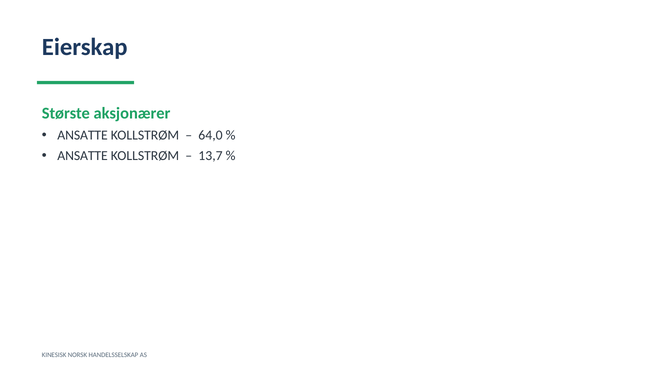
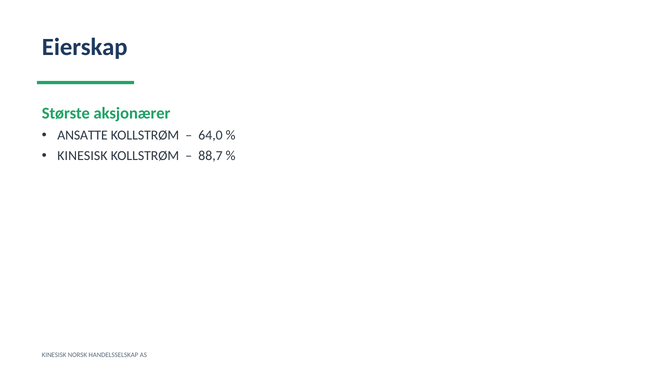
ANSATTE: ANSATTE -> KINESISK (82, 156)
13,7: 13,7 -> 88,7 (211, 156)
